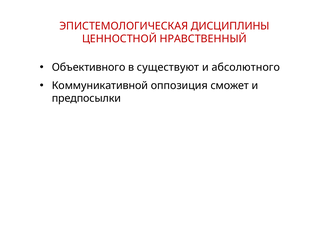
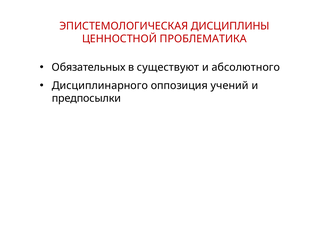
НРАВСТВЕННЫЙ: НРАВСТВЕННЫЙ -> ПРОБЛЕМАТИКА (203, 39)
Объективного: Объективного -> Обязательных (89, 67)
Коммуникативной: Коммуникативной -> Дисциплинарного (100, 85)
сможет: сможет -> учений (230, 85)
